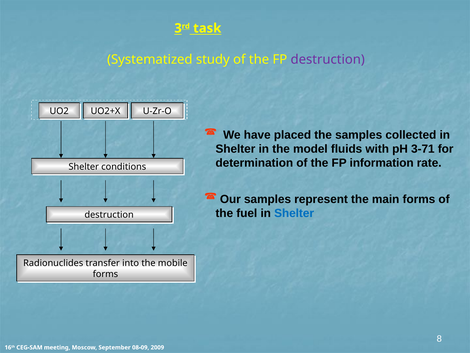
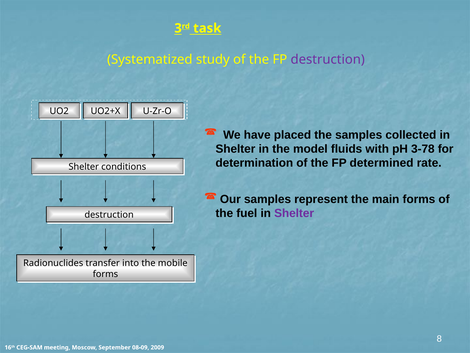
3-71: 3-71 -> 3-78 (423, 149)
information: information -> determined (382, 163)
Shelter colour: blue -> purple (294, 213)
